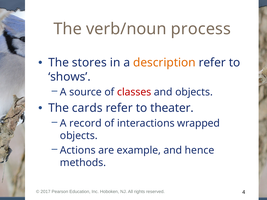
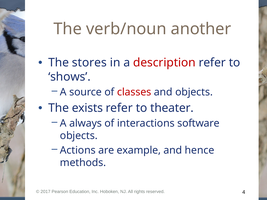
process: process -> another (201, 29)
description colour: orange -> red (164, 63)
cards: cards -> exists (87, 108)
record: record -> always (86, 123)
wrapped: wrapped -> software (198, 123)
